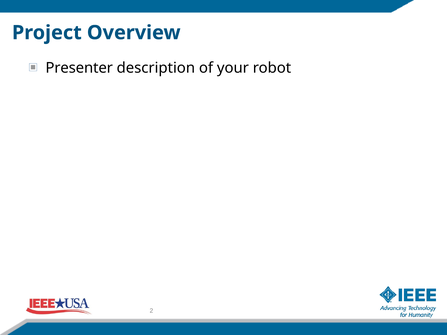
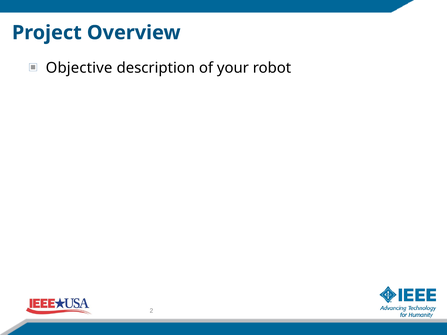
Presenter: Presenter -> Objective (79, 68)
